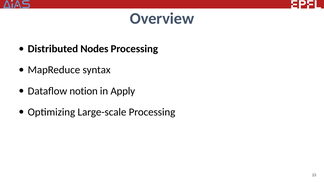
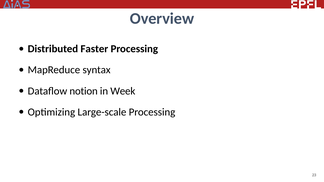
Nodes: Nodes -> Faster (94, 49)
Apply: Apply -> Week (123, 91)
